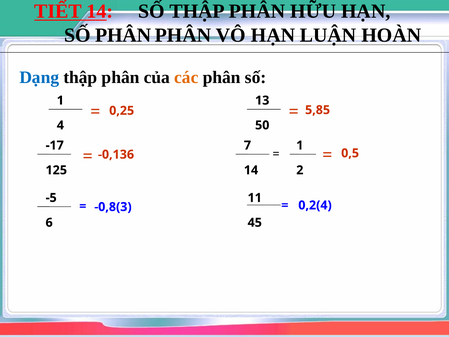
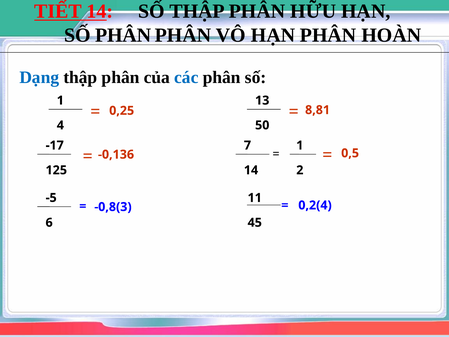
HẠN LUẬN: LUẬN -> PHÂN (328, 35)
các colour: orange -> blue (186, 77)
5,85: 5,85 -> 8,81 (318, 110)
